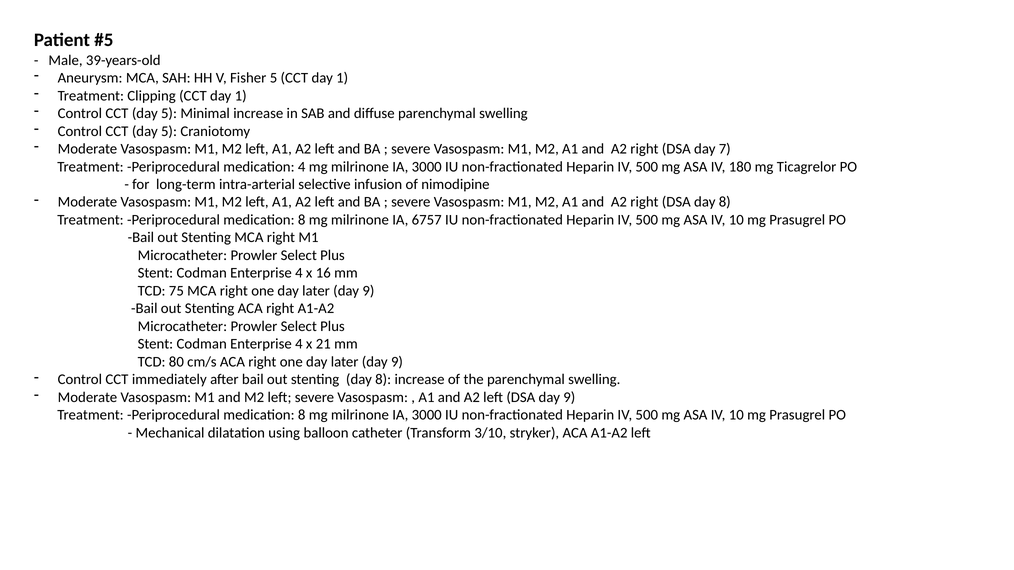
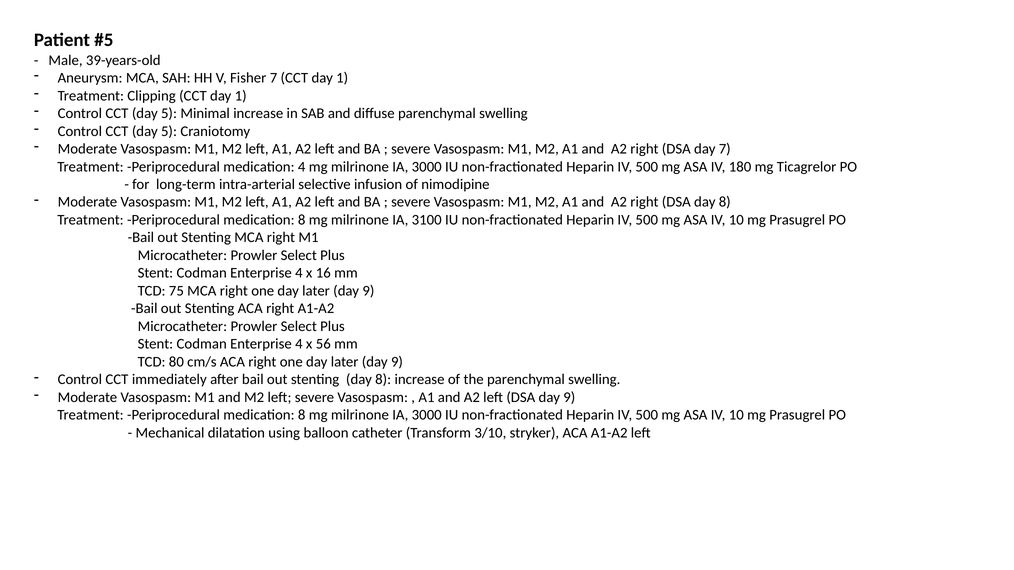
Fisher 5: 5 -> 7 (274, 78)
6757: 6757 -> 3100 (427, 220)
21: 21 -> 56 (323, 344)
